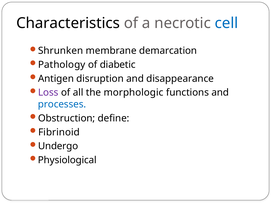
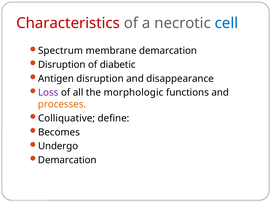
Characteristics colour: black -> red (68, 23)
Shrunken: Shrunken -> Spectrum (61, 51)
Pathology: Pathology -> Disruption (62, 65)
processes colour: blue -> orange (62, 104)
Obstruction: Obstruction -> Colliquative (67, 118)
Fibrinoid: Fibrinoid -> Becomes (59, 132)
Physiological: Physiological -> Demarcation (67, 160)
